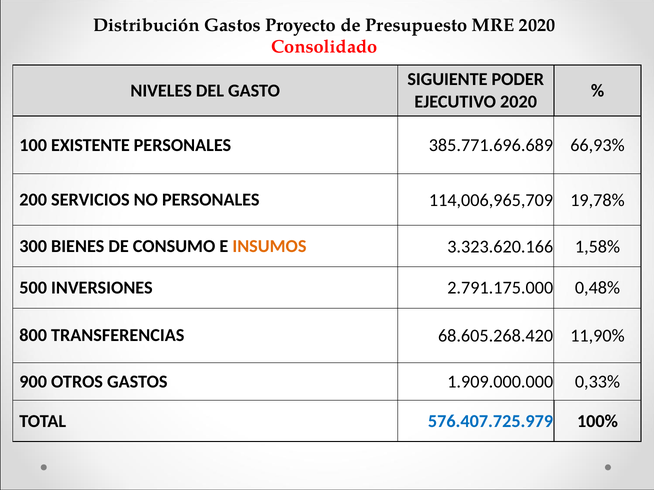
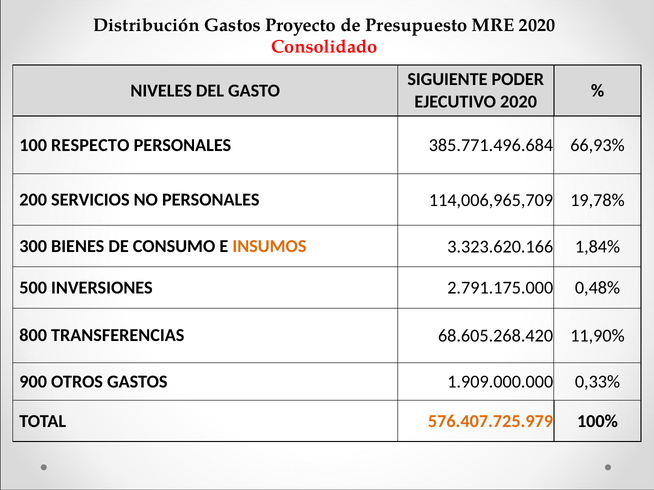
EXISTENTE: EXISTENTE -> RESPECTO (90, 145)
385.771.696.689: 385.771.696.689 -> 385.771.496.684 (491, 146)
1,58%: 1,58% -> 1,84% (597, 247)
576.407.725.979 colour: blue -> orange (491, 422)
